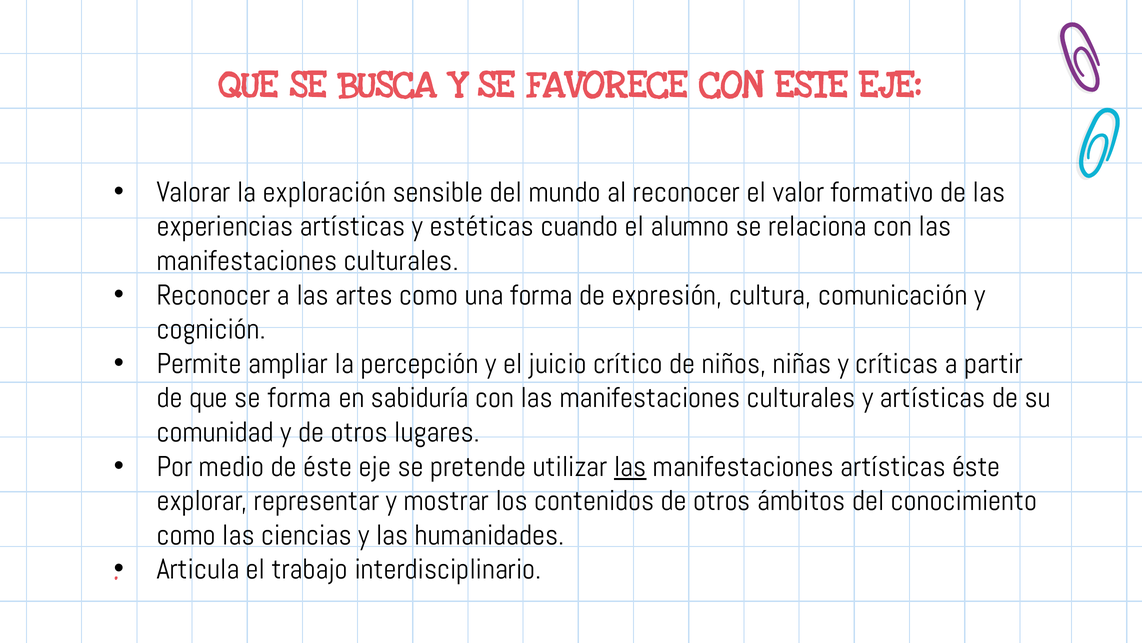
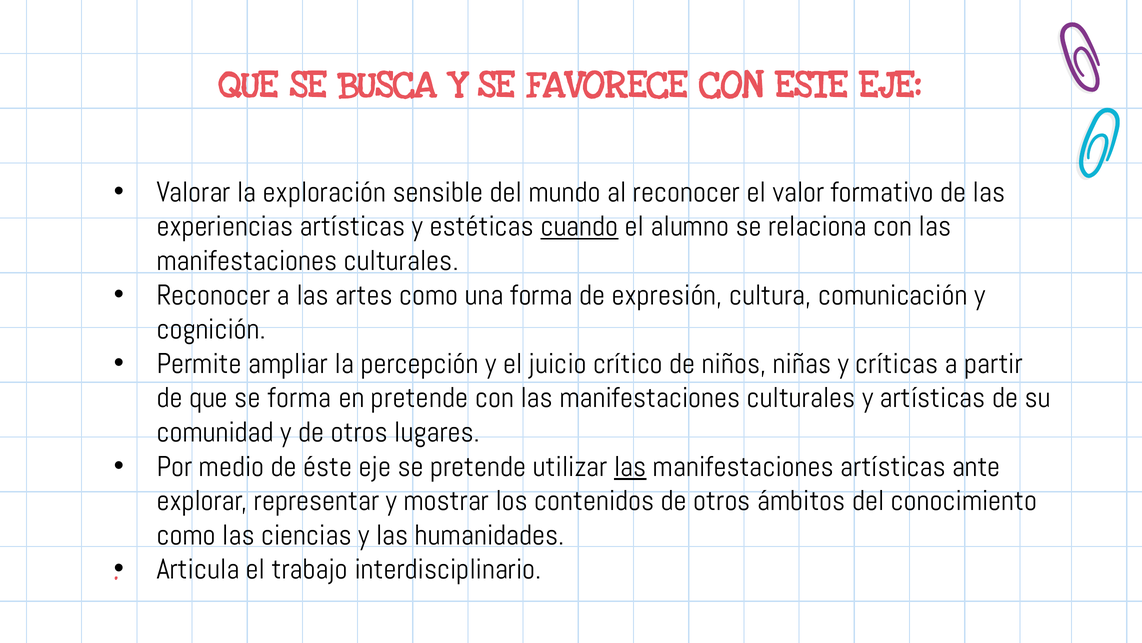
cuando underline: none -> present (579, 226)
en sabiduría: sabiduría -> pretende (420, 398)
artísticas éste: éste -> ante (976, 466)
